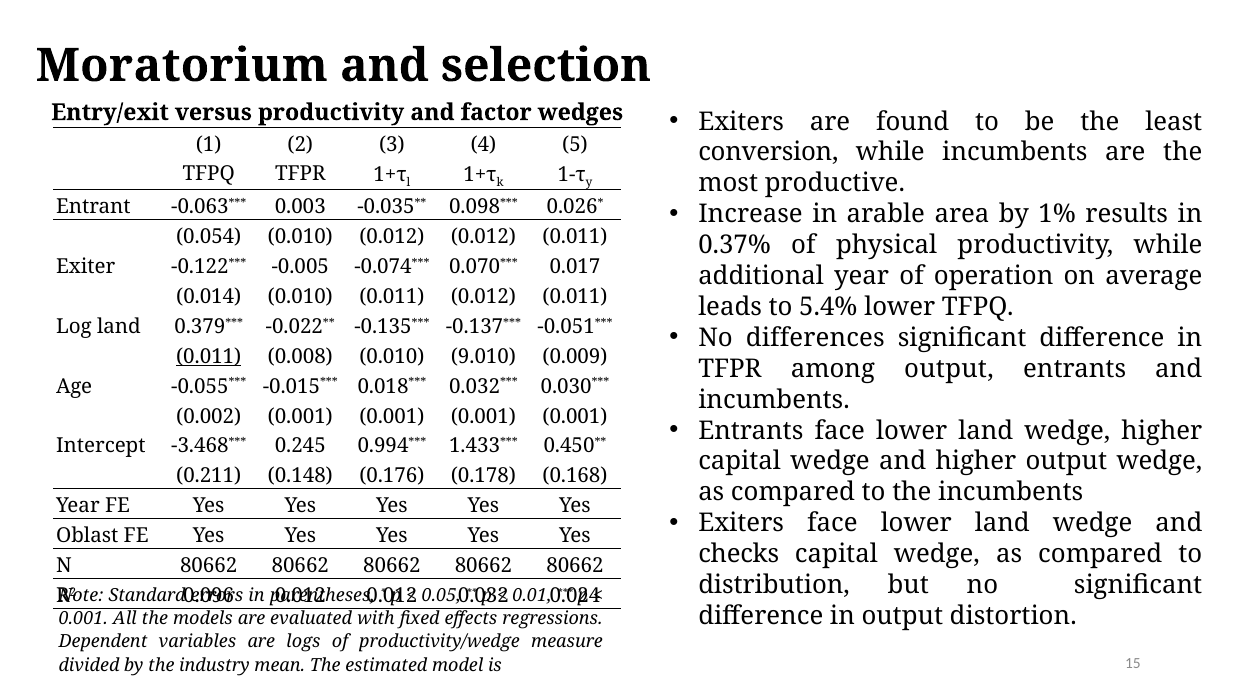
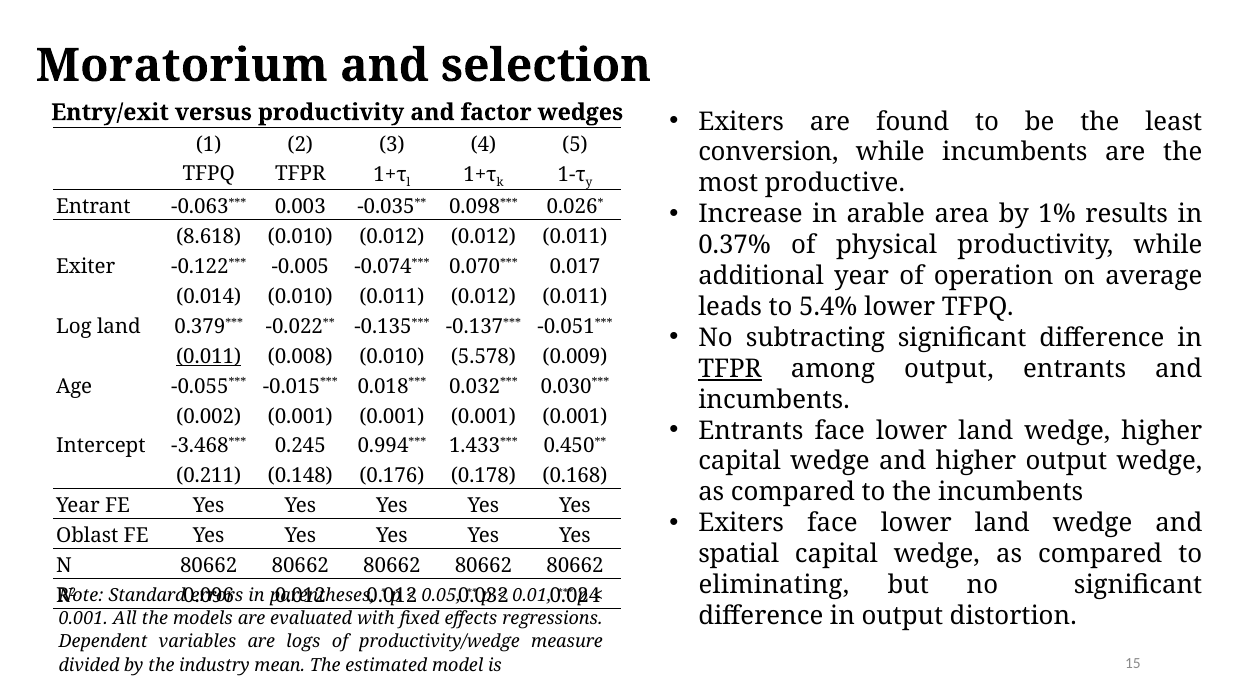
0.054: 0.054 -> 8.618 (209, 237)
differences: differences -> subtracting (815, 338)
9.010: 9.010 -> 5.578 (483, 356)
TFPR underline: none -> present (730, 369)
checks: checks -> spatial (739, 554)
distribution: distribution -> eliminating (774, 585)
